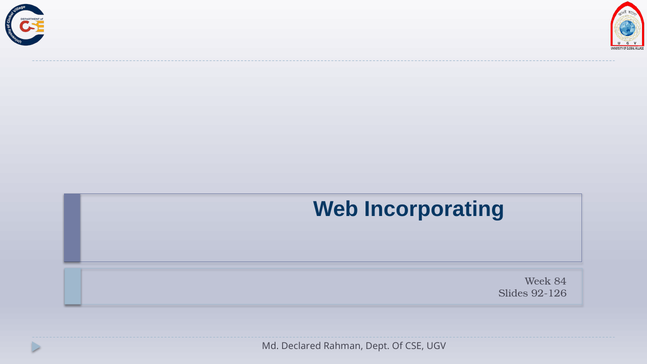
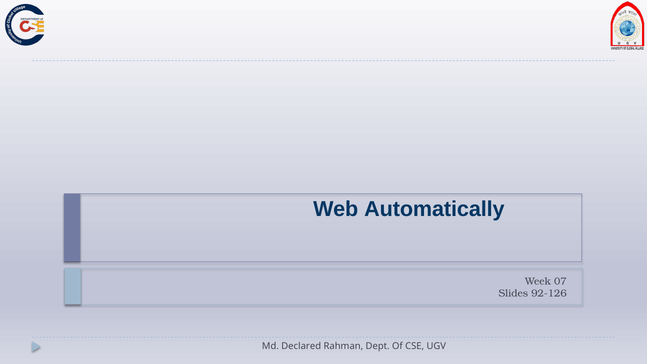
Incorporating: Incorporating -> Automatically (434, 209)
84: 84 -> 07 (560, 281)
